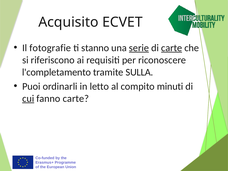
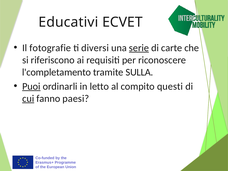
Acquisito: Acquisito -> Educativi (68, 22)
stanno: stanno -> diversi (95, 48)
carte underline: present -> none (172, 48)
Puoi underline: none -> present (31, 86)
minuti: minuti -> questi (170, 86)
fanno carte: carte -> paesi (76, 99)
